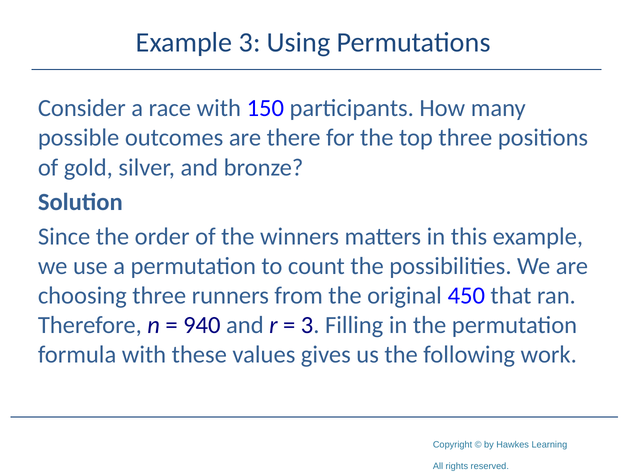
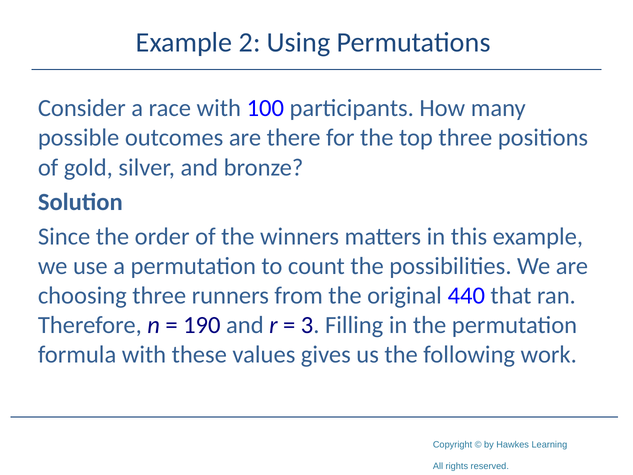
Example 3: 3 -> 2 (250, 43)
150: 150 -> 100 (265, 108)
450: 450 -> 440 (466, 295)
940: 940 -> 190 (202, 325)
